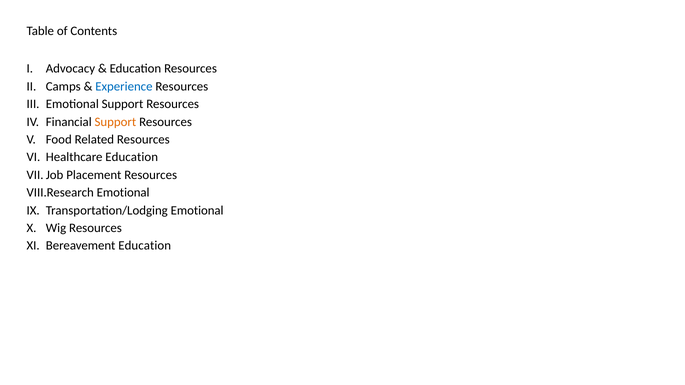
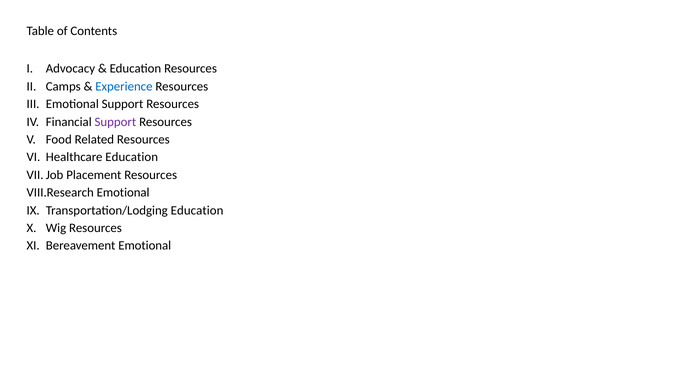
Support colour: orange -> purple (115, 122)
Transportation/Lodging Emotional: Emotional -> Education (197, 210)
Bereavement Education: Education -> Emotional (145, 246)
